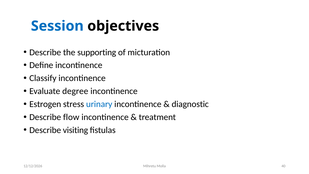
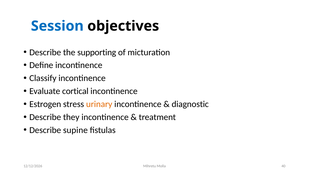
degree: degree -> cortical (75, 91)
urinary colour: blue -> orange (99, 104)
flow: flow -> they (71, 117)
visiting: visiting -> supine (75, 130)
